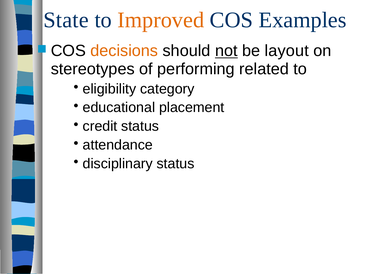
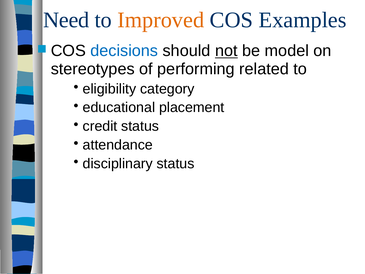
State: State -> Need (66, 20)
decisions colour: orange -> blue (124, 51)
layout: layout -> model (287, 51)
